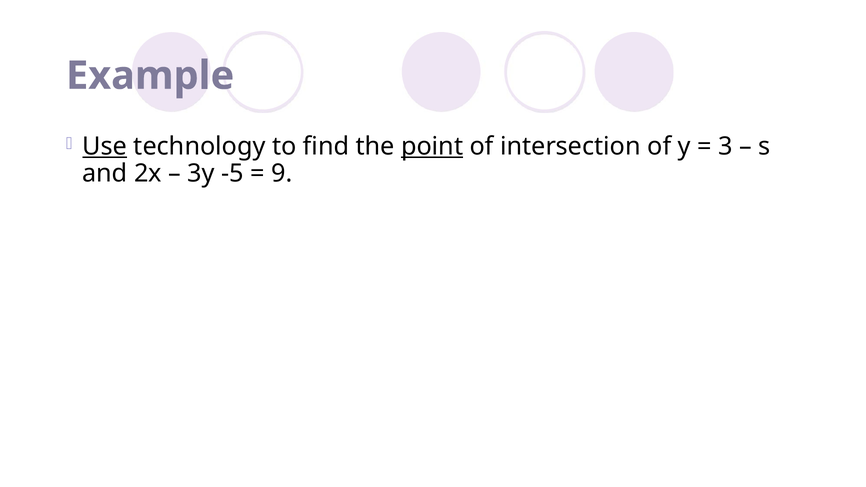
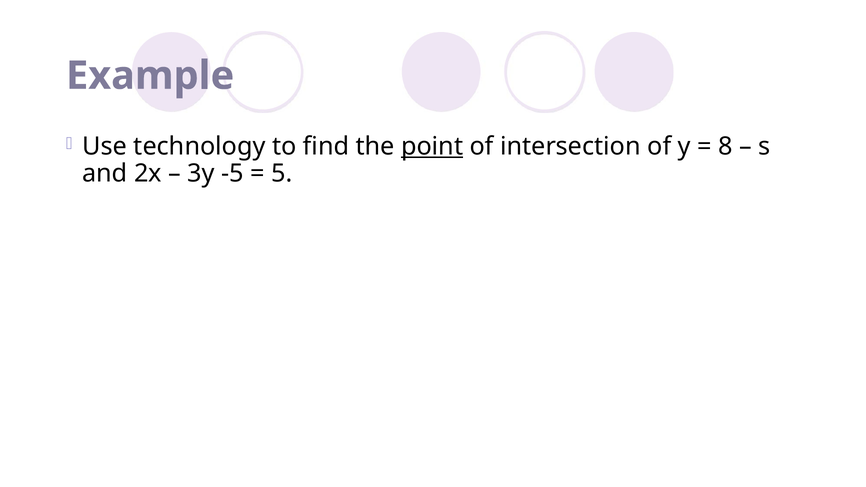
Use underline: present -> none (105, 146)
3: 3 -> 8 (725, 146)
9: 9 -> 5 (282, 174)
